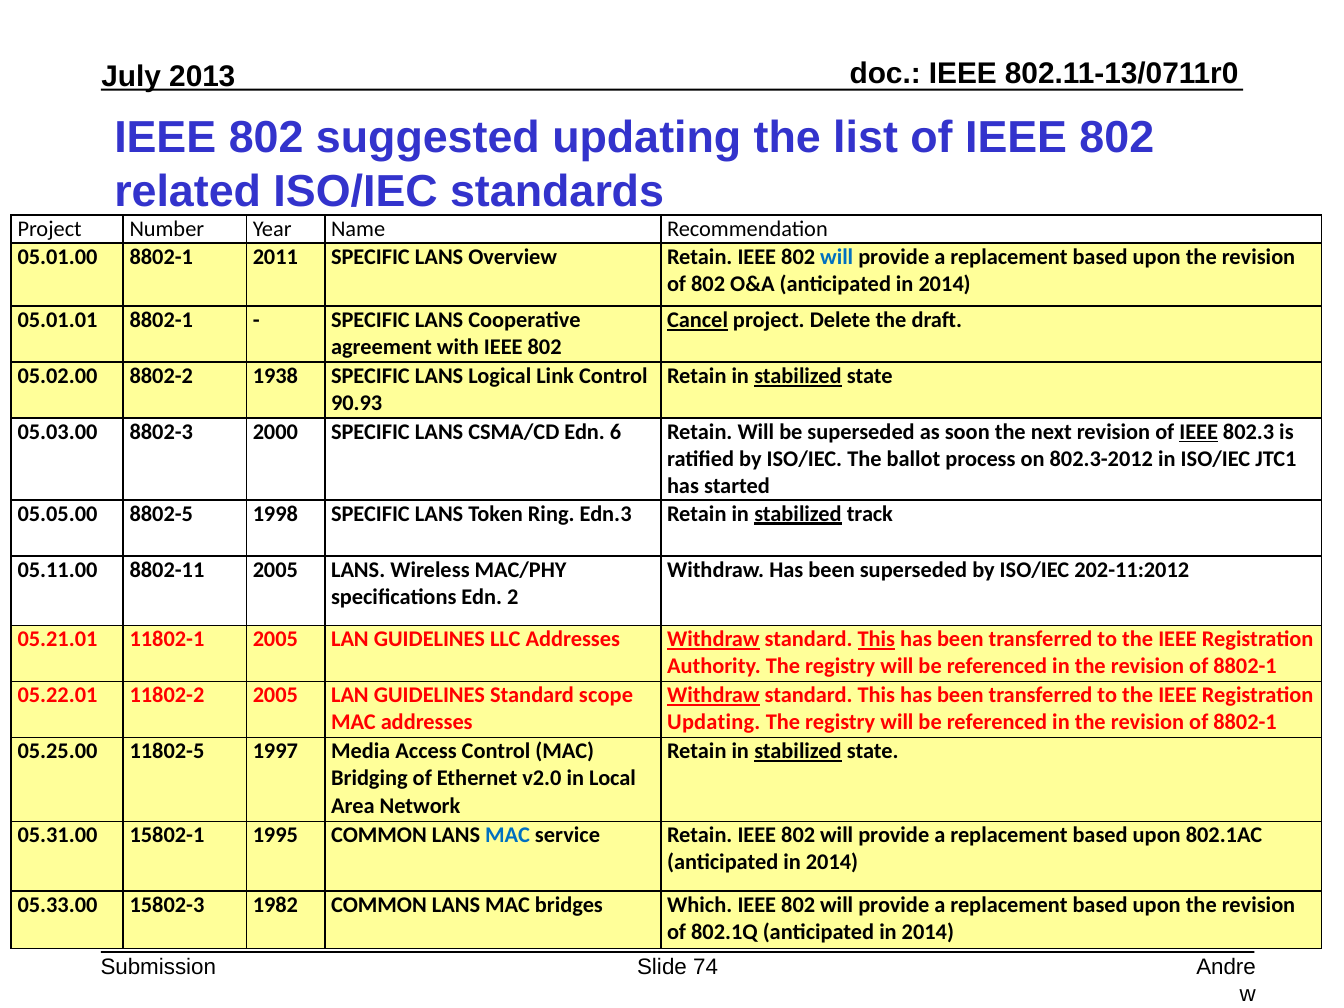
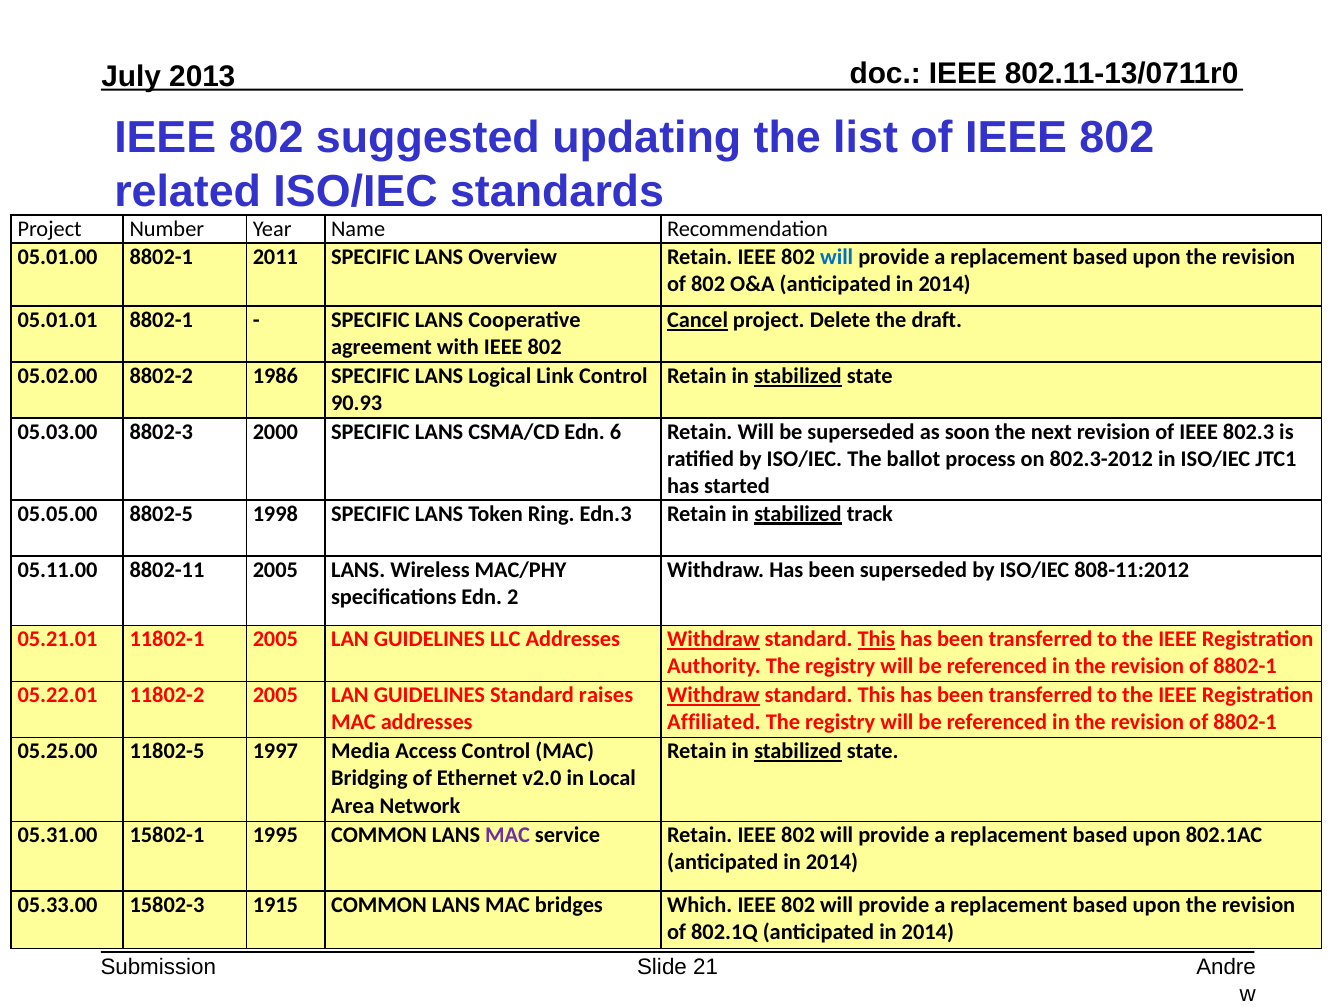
1938: 1938 -> 1986 (275, 376)
IEEE underline: present -> none (1199, 432)
202-11:2012: 202-11:2012 -> 808-11:2012 (1132, 570)
scope: scope -> raises (606, 695)
Updating: Updating -> Affiliated (714, 723)
MAC colour: blue -> purple (508, 835)
1982: 1982 -> 1915 (275, 905)
74: 74 -> 21 (706, 967)
